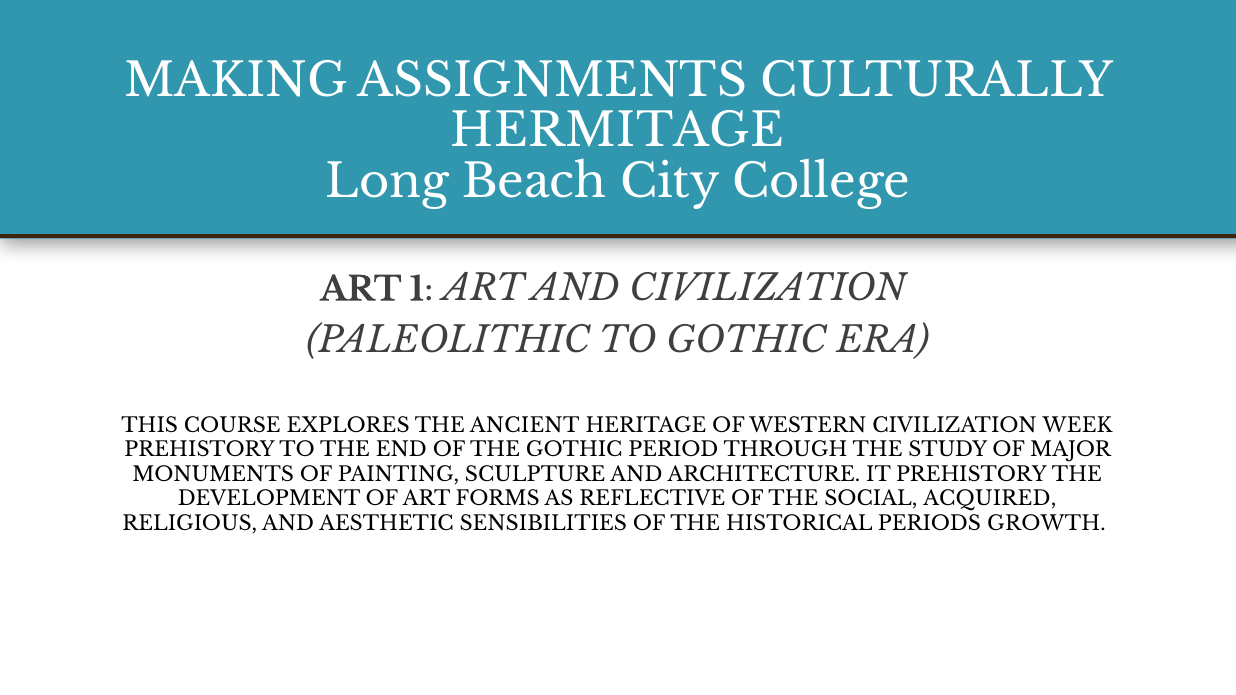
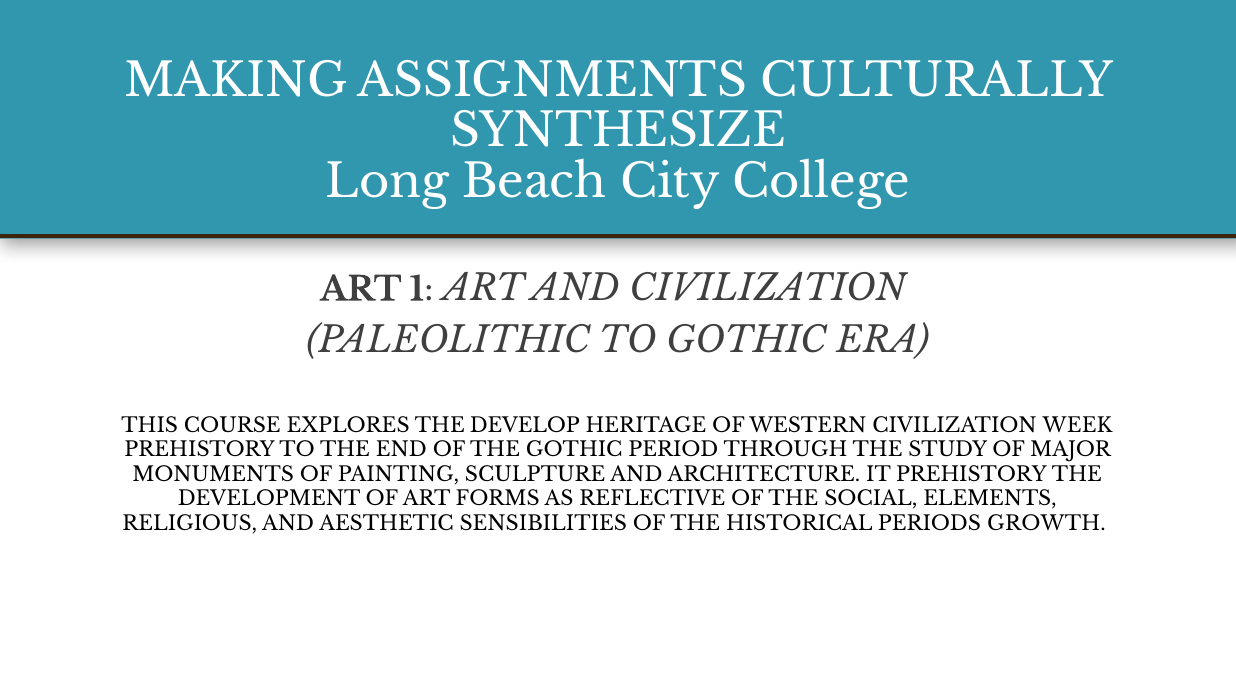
HERMITAGE: HERMITAGE -> SYNTHESIZE (618, 132)
ANCIENT: ANCIENT -> DEVELOP (525, 426)
ACQUIRED: ACQUIRED -> ELEMENTS (990, 499)
